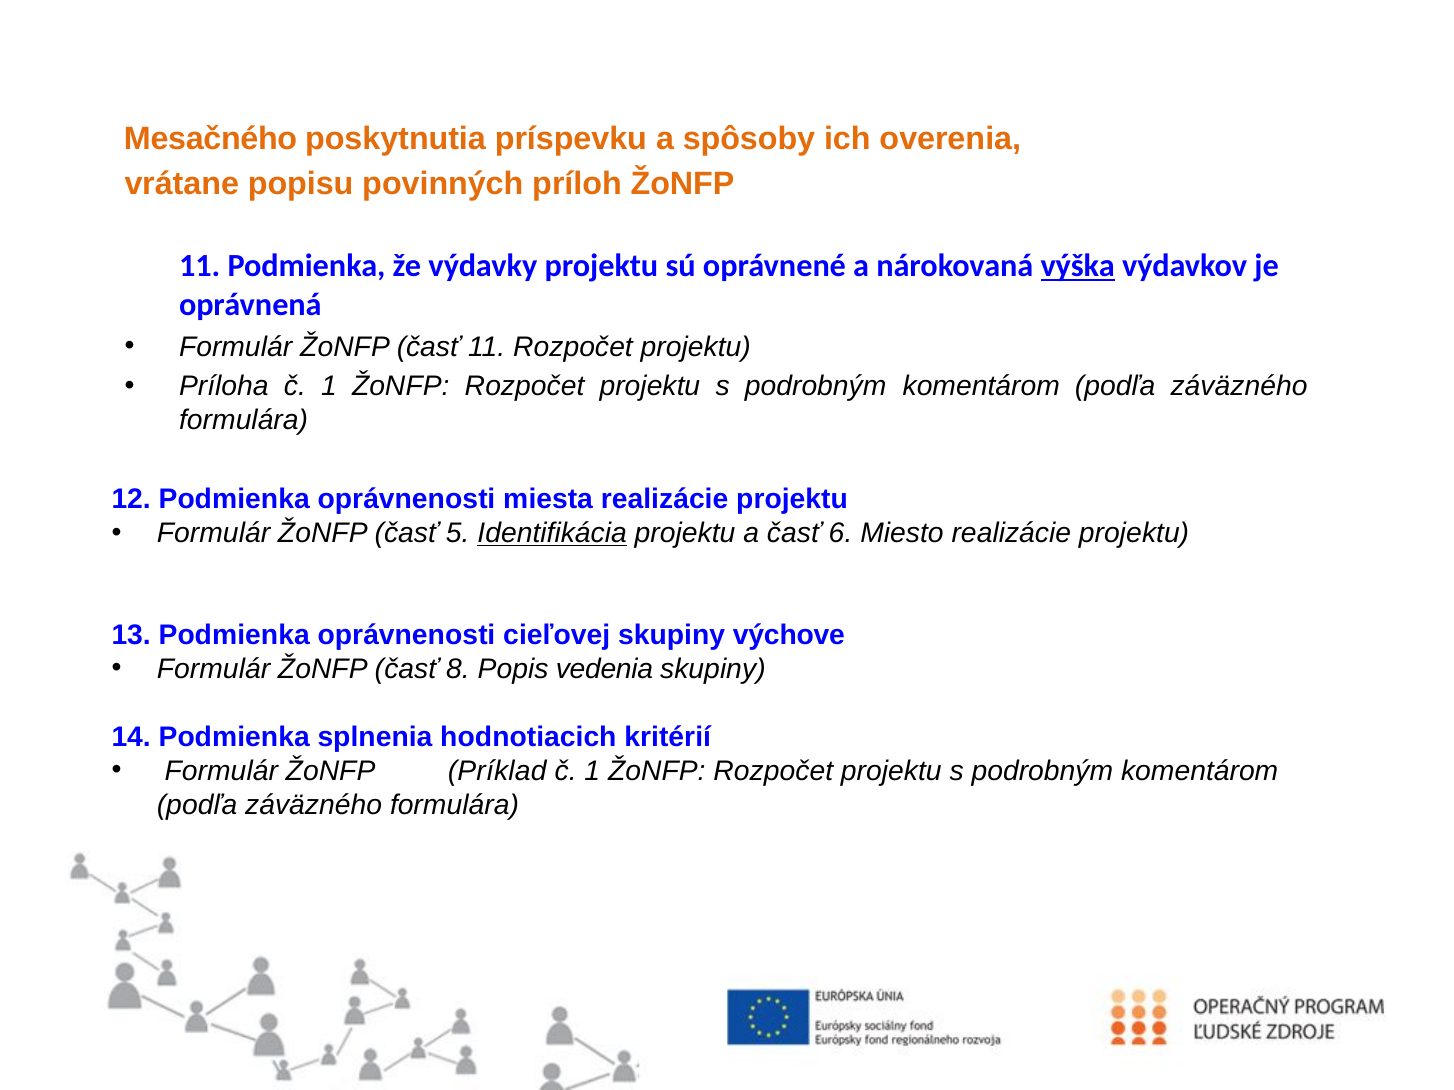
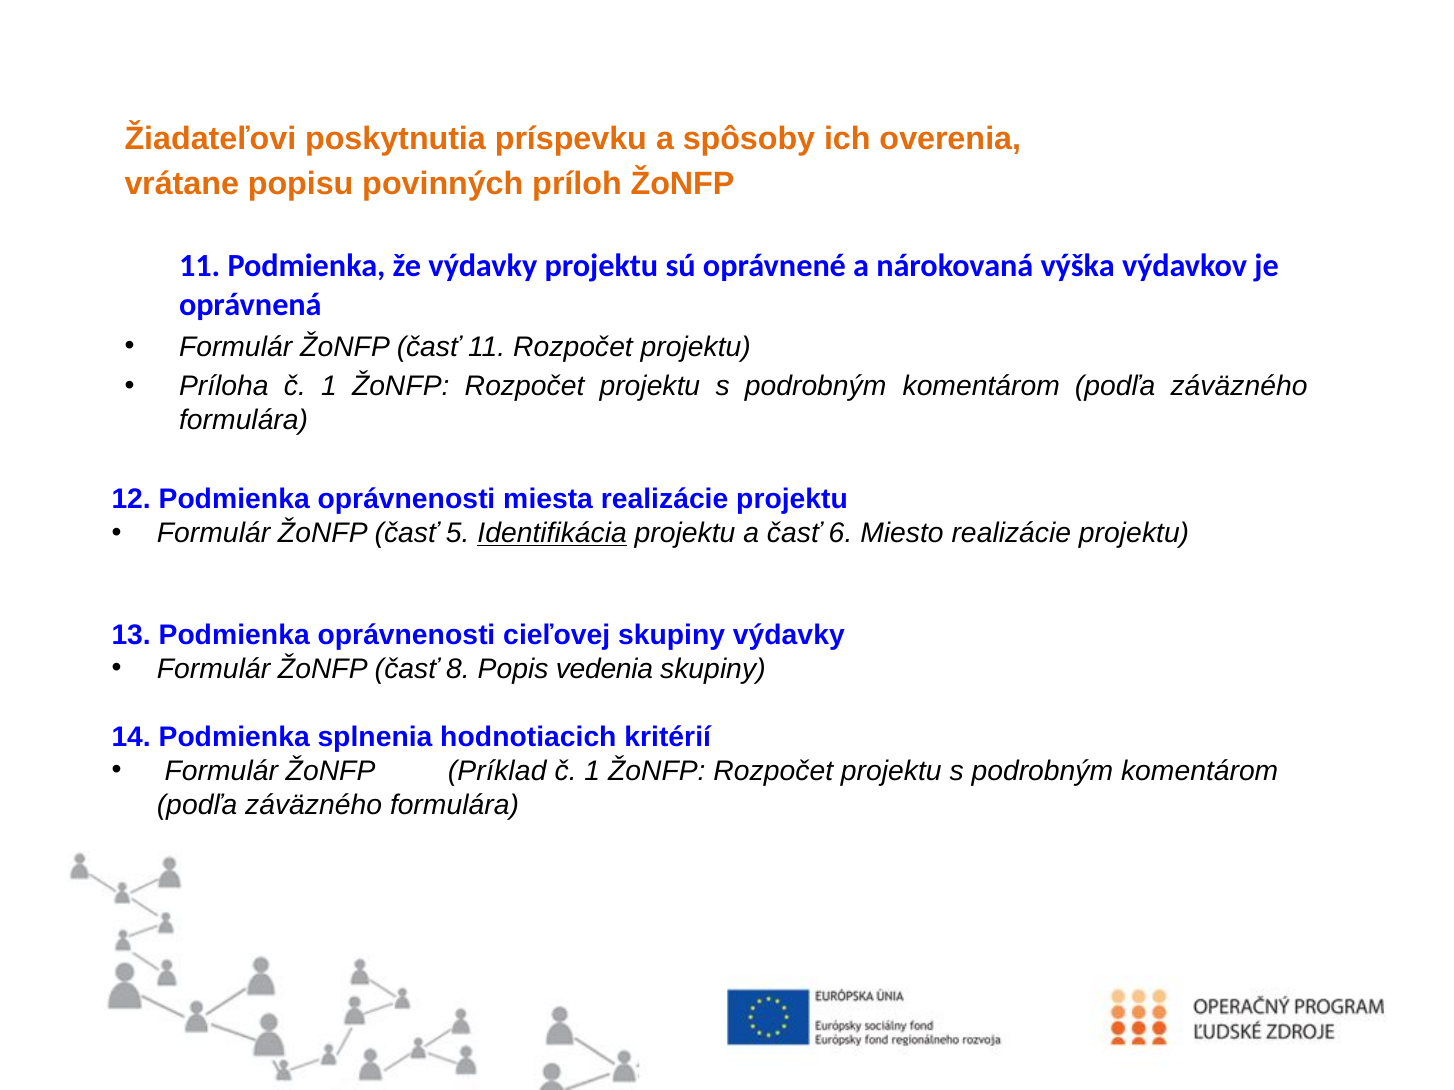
Mesačného: Mesačného -> Žiadateľovi (210, 139)
výška underline: present -> none (1078, 266)
skupiny výchove: výchove -> výdavky (789, 635)
